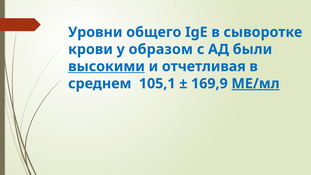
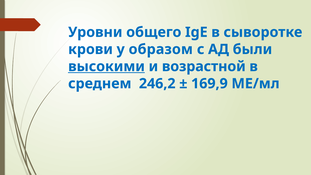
отчетливая: отчетливая -> возрастной (204, 66)
105,1: 105,1 -> 246,2 (157, 84)
МЕ/мл underline: present -> none (256, 84)
